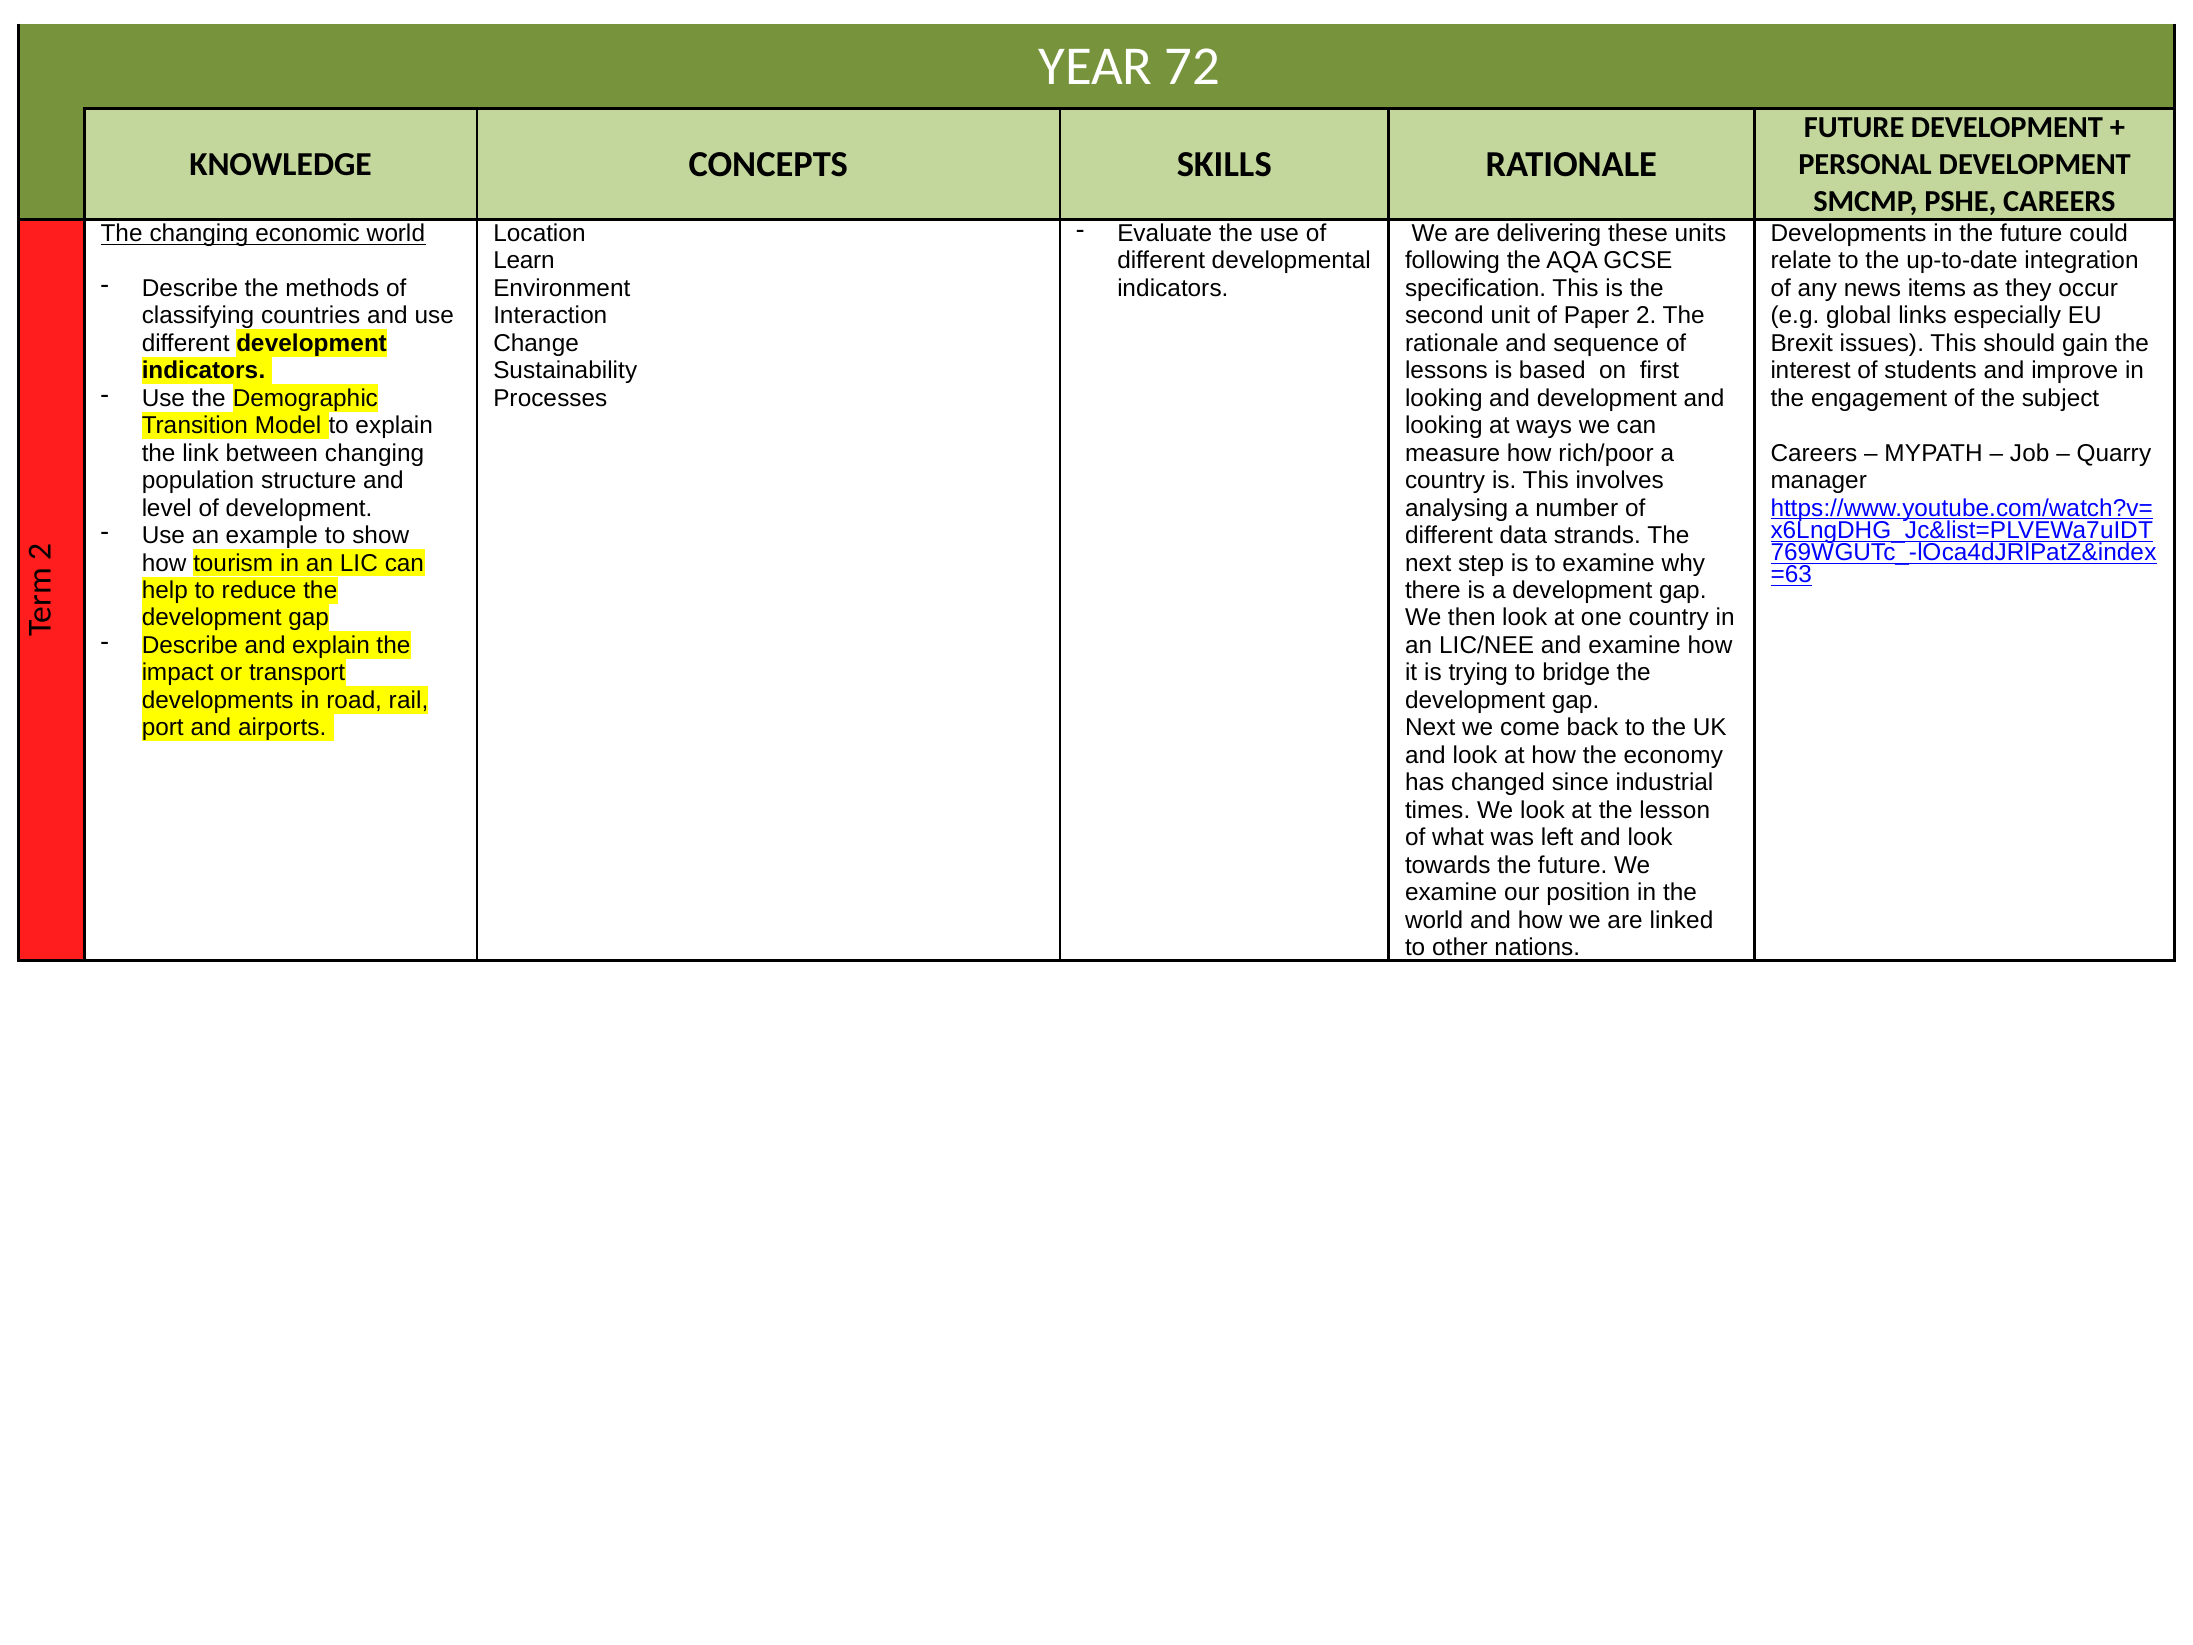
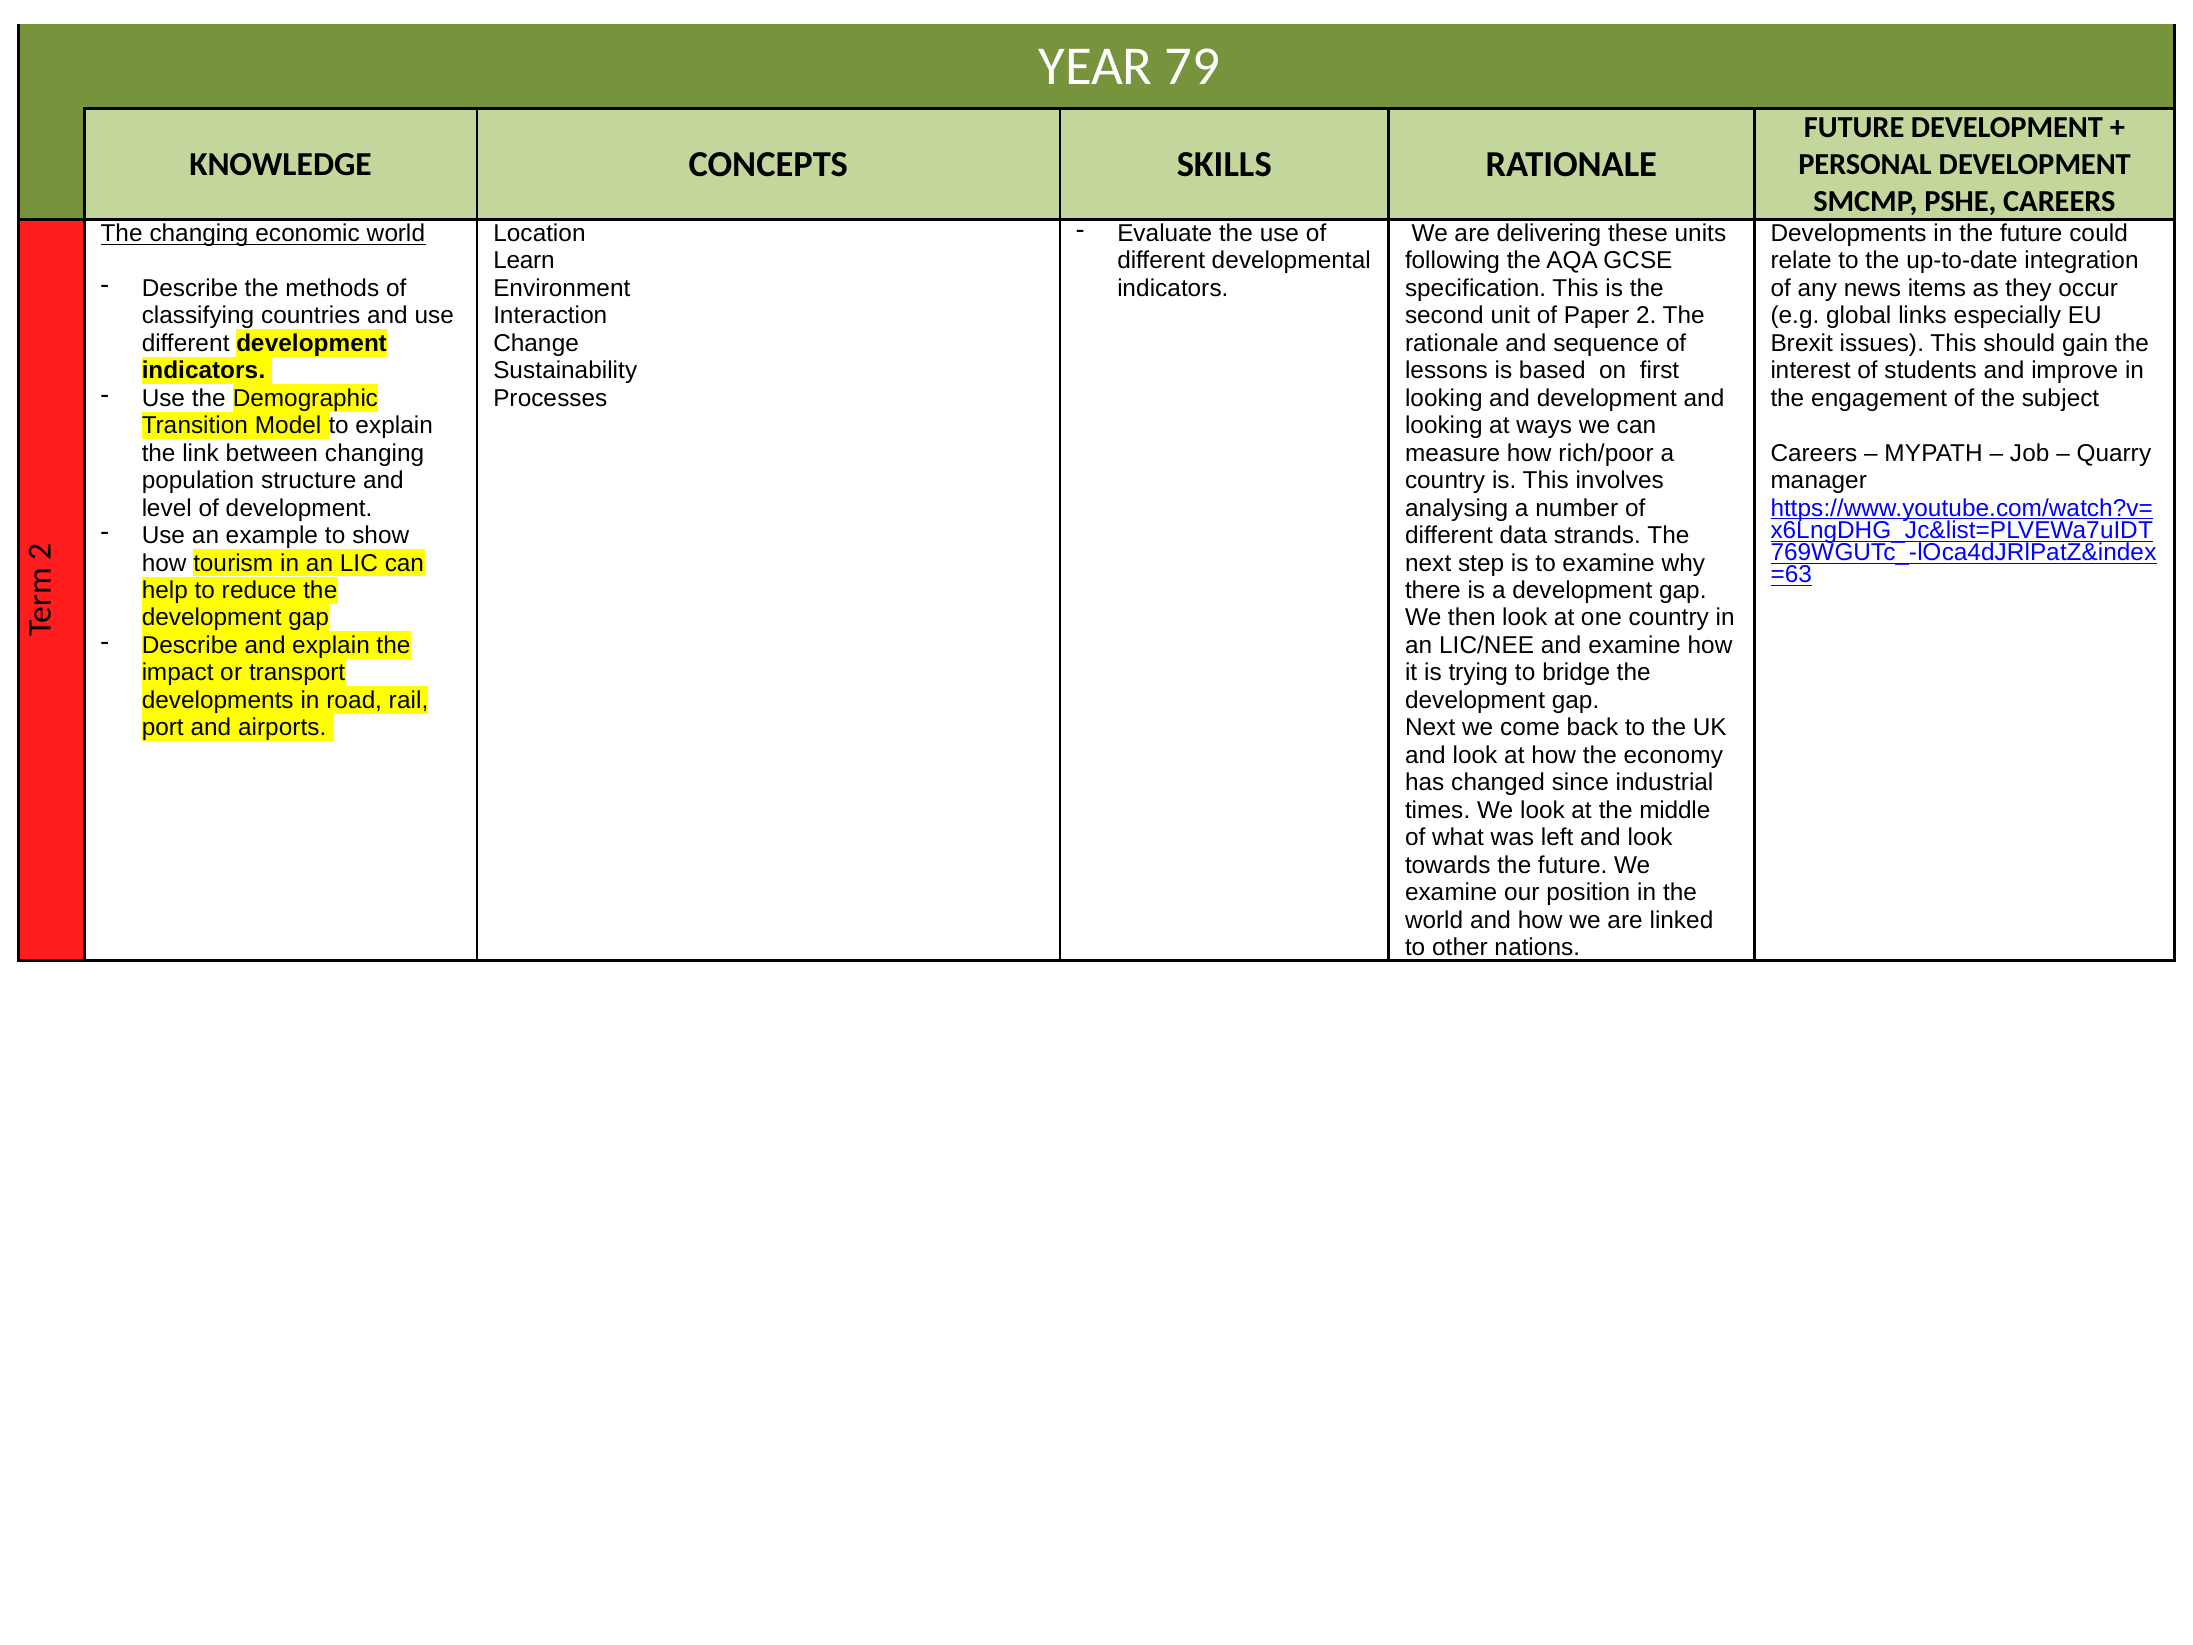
72: 72 -> 79 (1193, 67)
lesson: lesson -> middle (1675, 810)
